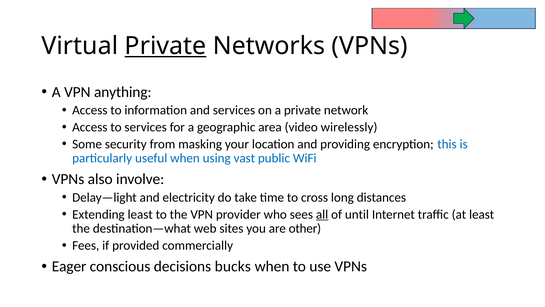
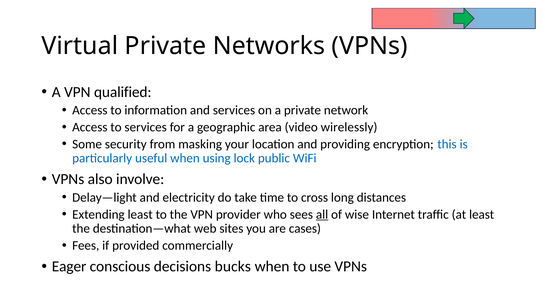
Private underline: present -> none (165, 46)
anything: anything -> qualified (123, 92)
vast: vast -> lock (244, 158)
until: until -> wise (357, 214)
other: other -> cases (305, 228)
